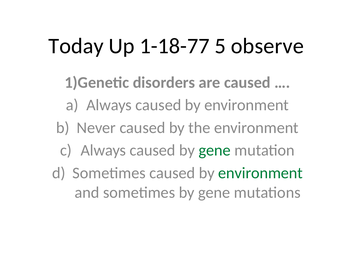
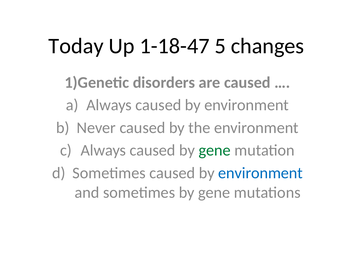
1-18-77: 1-18-77 -> 1-18-47 (175, 46)
observe: observe -> changes (267, 46)
environment colour: green -> blue (261, 173)
